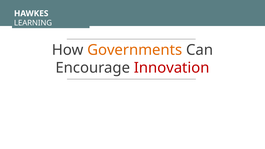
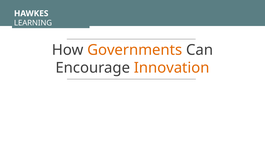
Innovation colour: red -> orange (172, 68)
